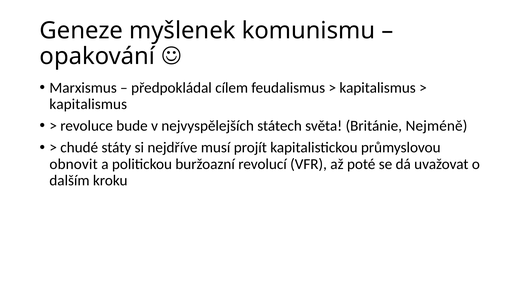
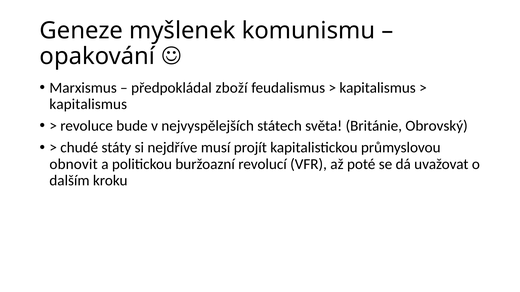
cílem: cílem -> zboží (232, 88)
Nejméně: Nejméně -> Obrovský (437, 126)
